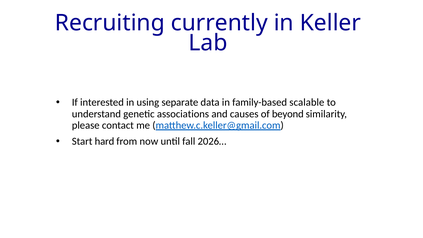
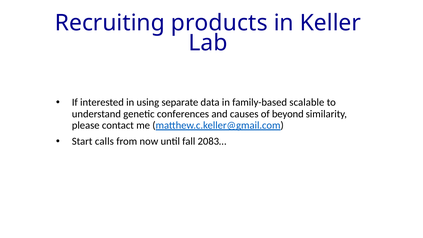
currently: currently -> products (219, 23)
associations: associations -> conferences (183, 114)
hard: hard -> calls (104, 141)
2026…: 2026… -> 2083… (212, 141)
